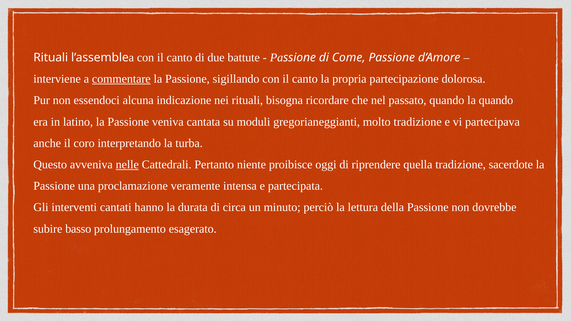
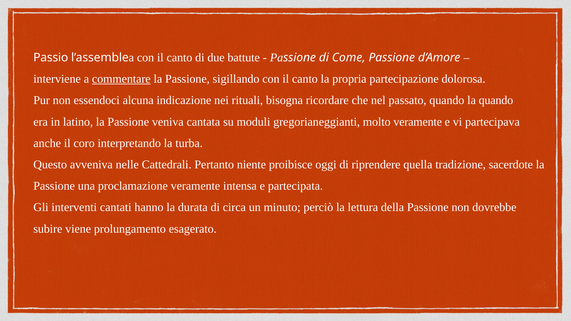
Rituali: Rituali -> Passio (51, 58)
molto tradizione: tradizione -> veramente (418, 122)
nelle underline: present -> none (127, 165)
basso: basso -> viene (78, 229)
